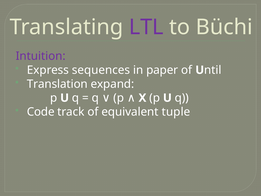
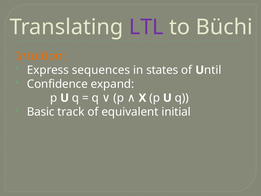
Intuition colour: purple -> orange (41, 56)
paper: paper -> states (162, 70)
Translation: Translation -> Confidence (57, 84)
Code: Code -> Basic (41, 112)
tuple: tuple -> initial (176, 112)
